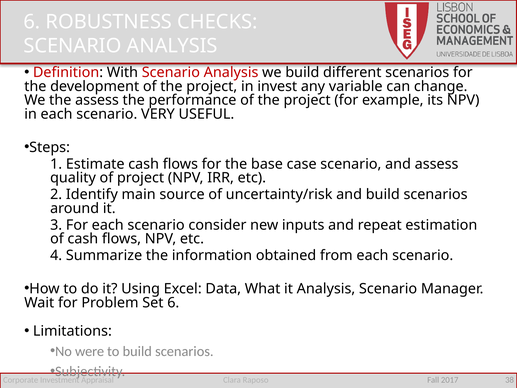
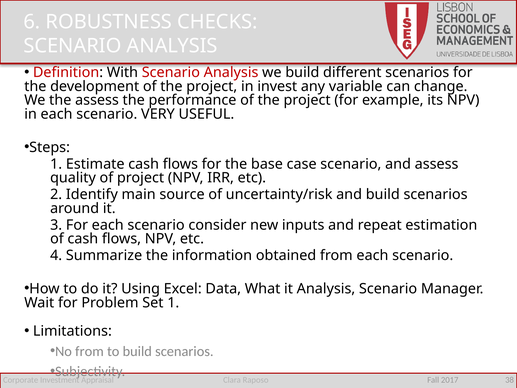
Set 6: 6 -> 1 (173, 302)
No were: were -> from (89, 351)
